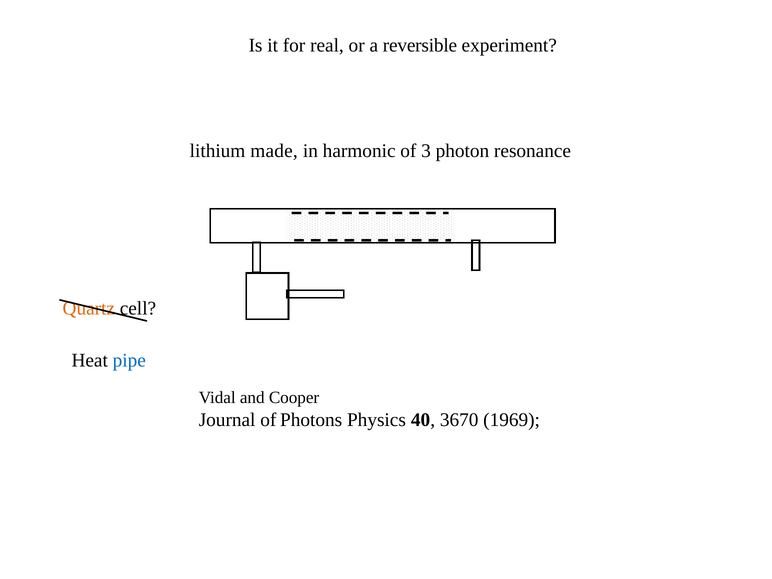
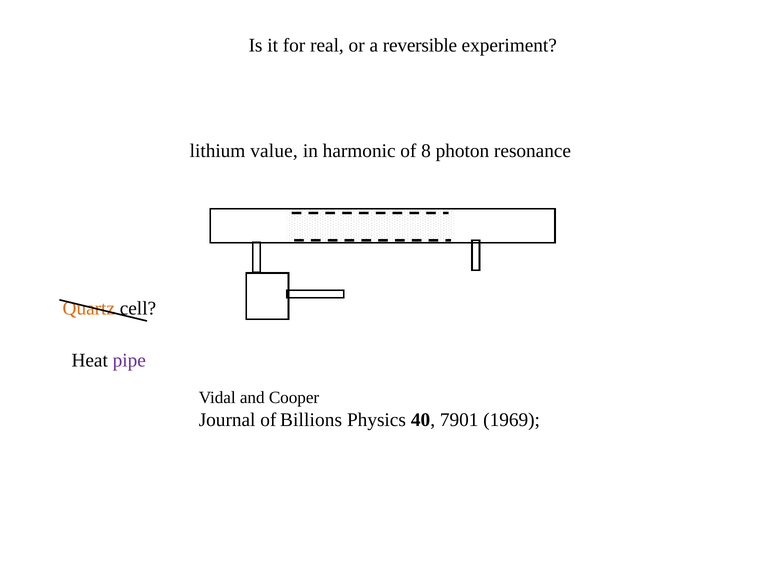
made: made -> value (274, 151)
3: 3 -> 8 (426, 151)
pipe colour: blue -> purple (129, 361)
Photons: Photons -> Billions (311, 420)
3670: 3670 -> 7901 (459, 420)
